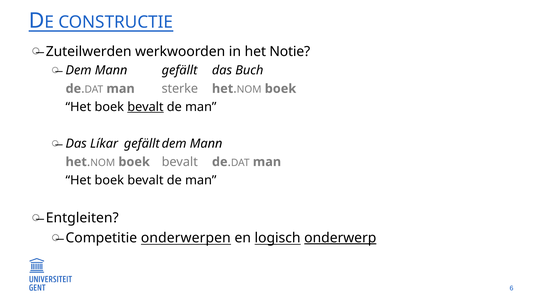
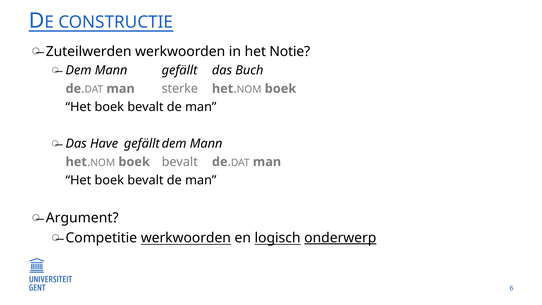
bevalt underline: present -> none (145, 107)
Líkar: Líkar -> Have (104, 144)
Entgleiten: Entgleiten -> Argument (82, 218)
Competitie onderwerpen: onderwerpen -> werkwoorden (186, 238)
